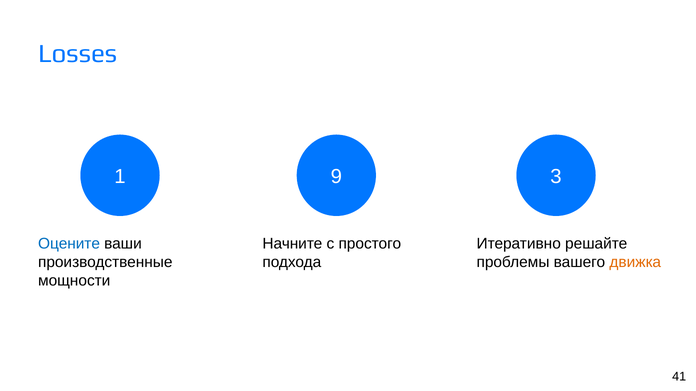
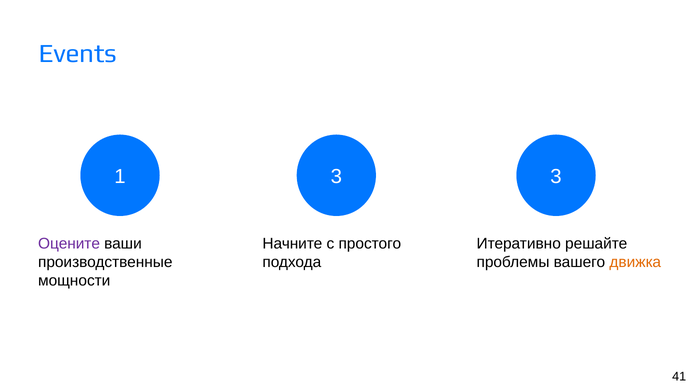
Losses: Losses -> Events (78, 53)
1 9: 9 -> 3 (336, 177)
Оцените colour: blue -> purple (69, 244)
